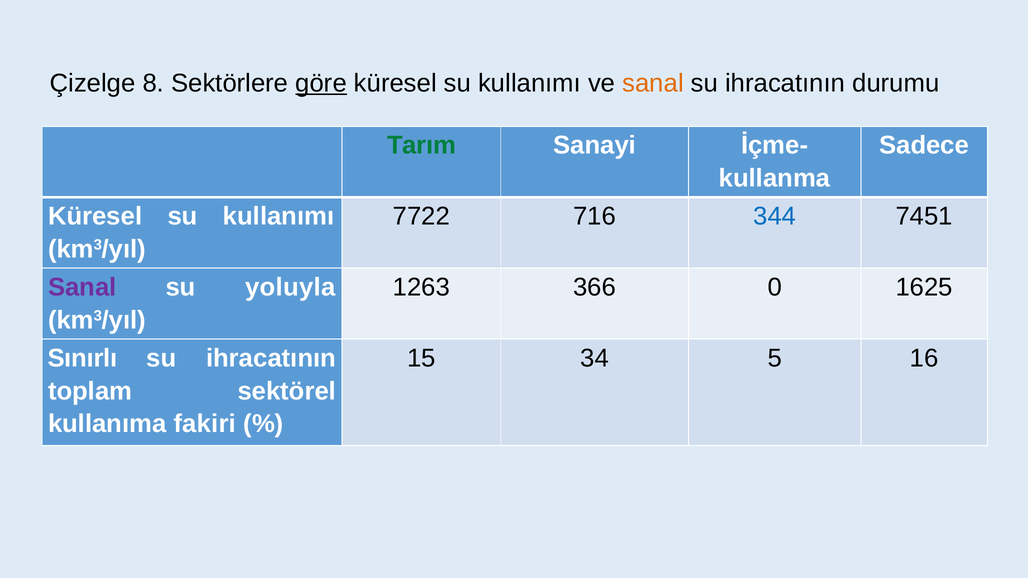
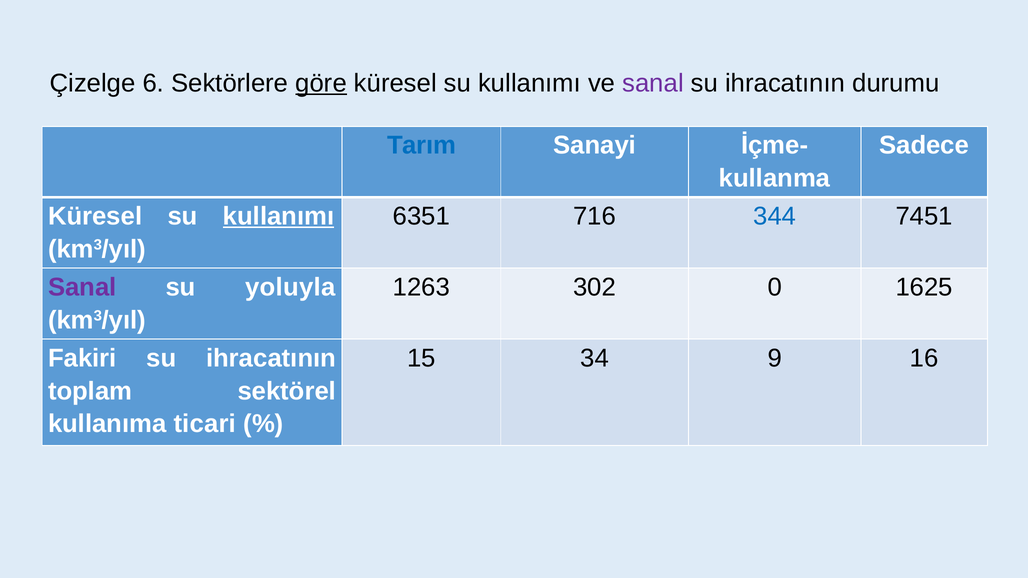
8: 8 -> 6 (153, 83)
sanal colour: orange -> purple (653, 83)
Tarım colour: green -> blue (421, 145)
kullanımı underline: none -> present (279, 216)
7722: 7722 -> 6351 (421, 216)
366: 366 -> 302 (595, 287)
Sınırlı: Sınırlı -> Fakiri (82, 358)
5: 5 -> 9 (775, 358)
fakiri: fakiri -> ticari (205, 424)
